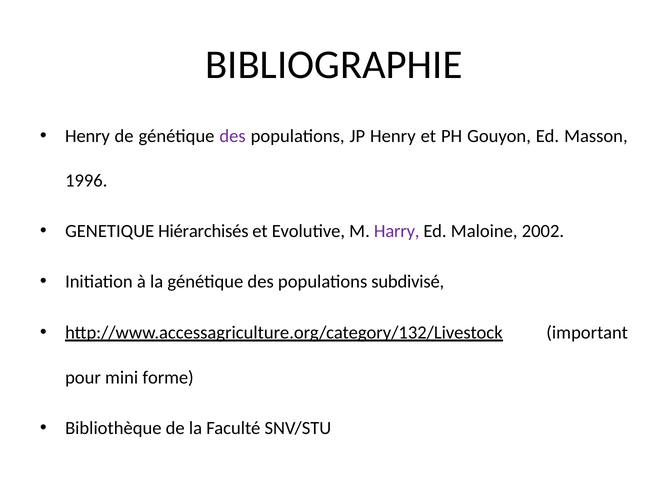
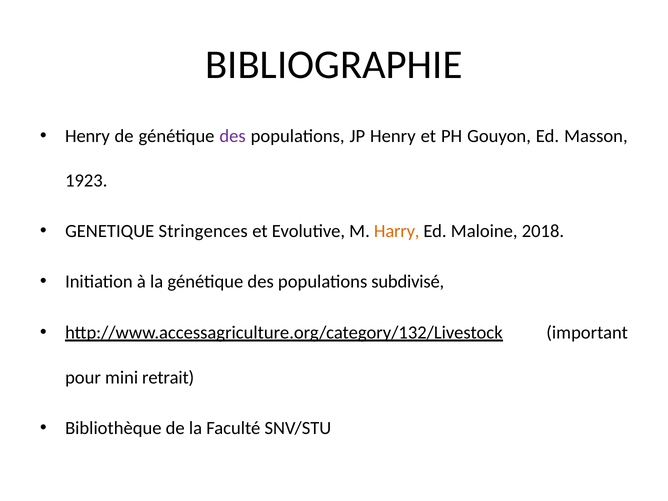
1996: 1996 -> 1923 (86, 181)
Hiérarchisés: Hiérarchisés -> Stringences (203, 231)
Harry colour: purple -> orange (397, 231)
2002: 2002 -> 2018 (543, 231)
forme: forme -> retrait (168, 377)
